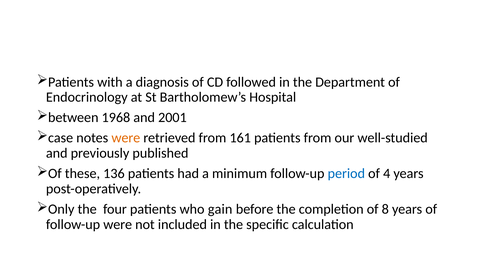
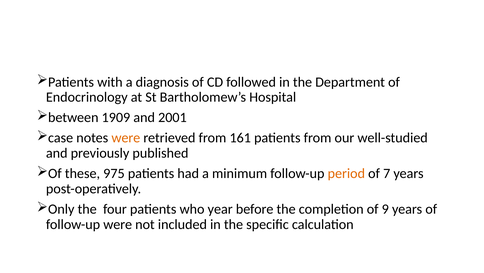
1968: 1968 -> 1909 (116, 117)
136: 136 -> 975 (114, 173)
period colour: blue -> orange (346, 173)
4: 4 -> 7 (387, 173)
gain: gain -> year (220, 209)
8: 8 -> 9 (385, 209)
